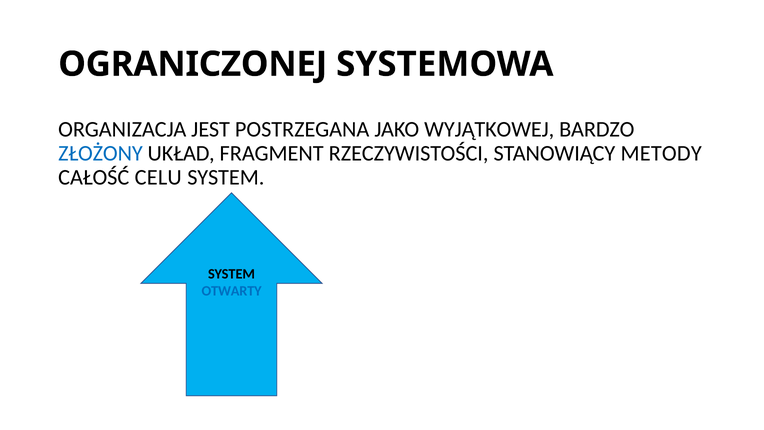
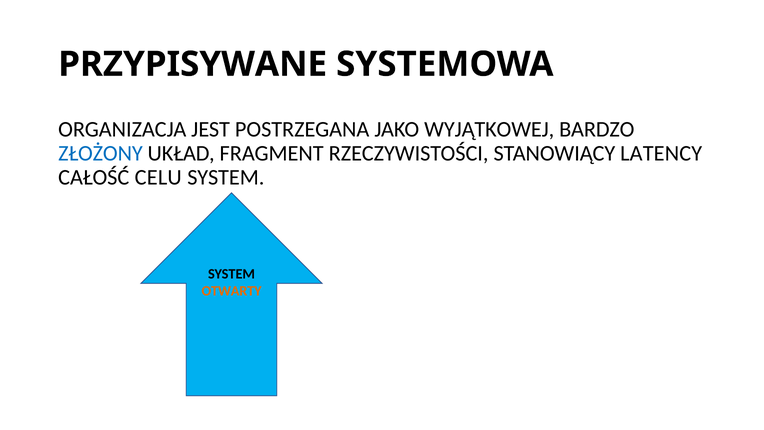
OGRANICZONEJ: OGRANICZONEJ -> PRZYPISYWANE (193, 64)
METODY: METODY -> LATENCY (661, 153)
OTWARTY colour: blue -> orange (232, 291)
